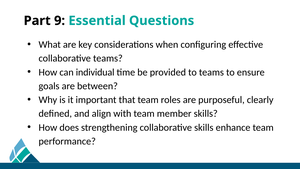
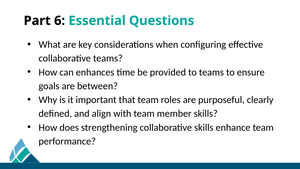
9: 9 -> 6 (60, 21)
individual: individual -> enhances (95, 72)
